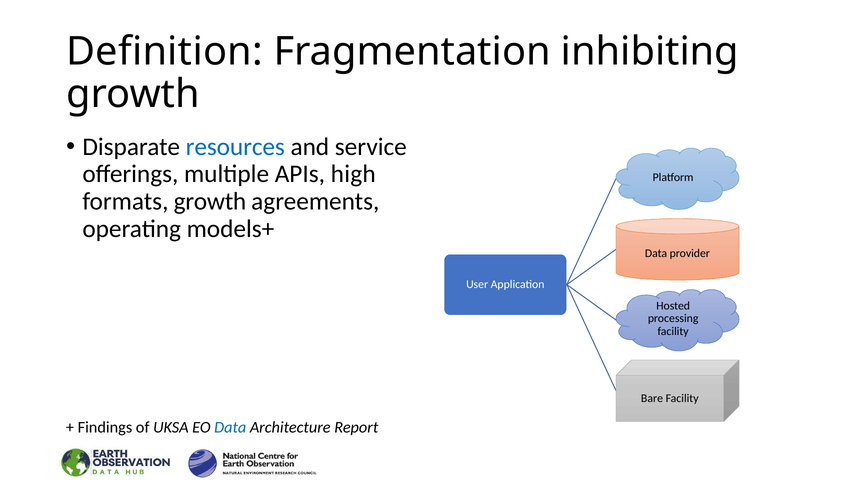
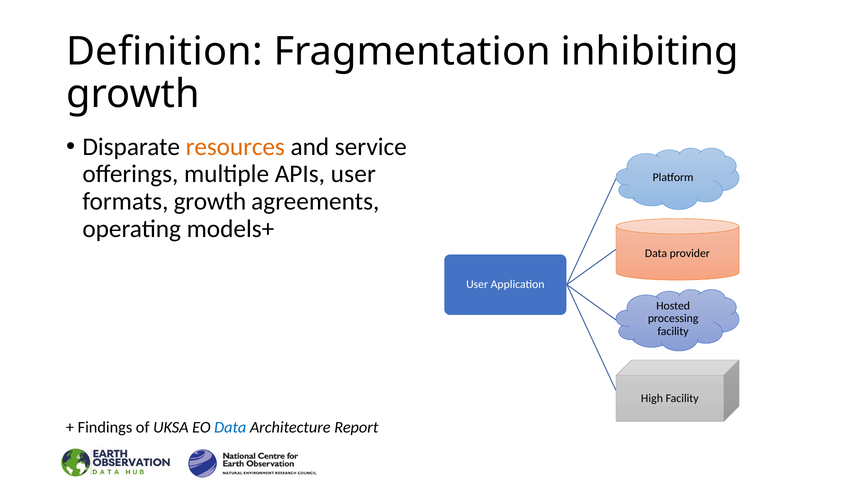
resources colour: blue -> orange (235, 147)
APIs high: high -> user (353, 174)
Bare: Bare -> High (652, 399)
